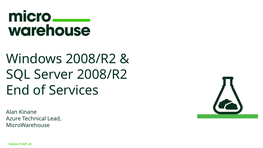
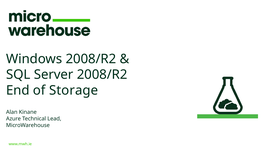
Services: Services -> Storage (74, 90)
